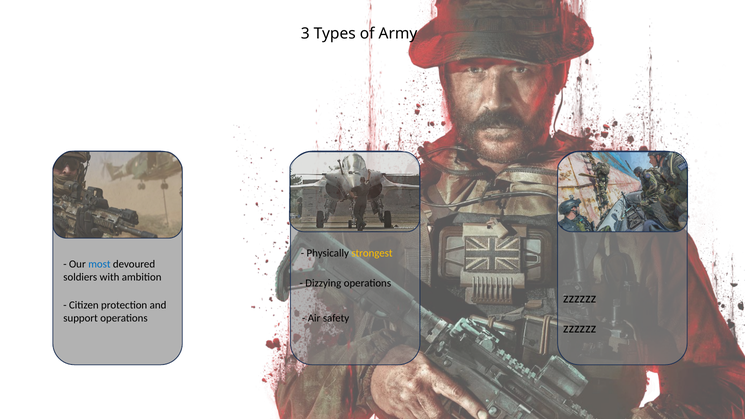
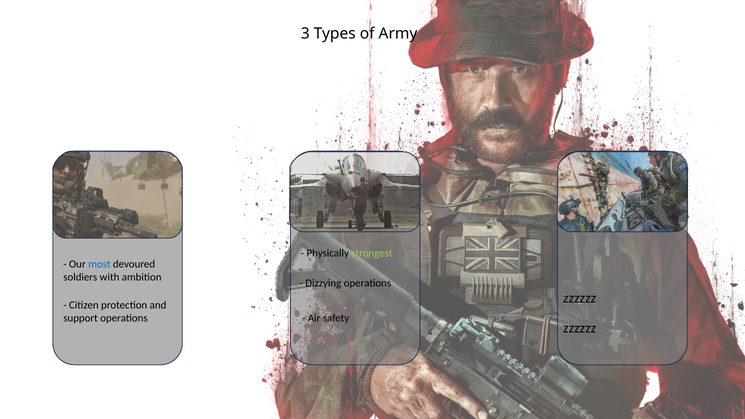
strongest colour: yellow -> light green (372, 253)
